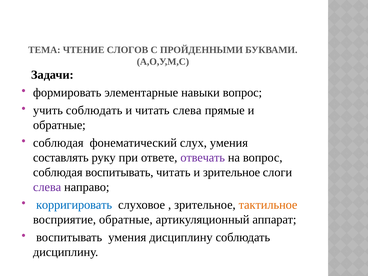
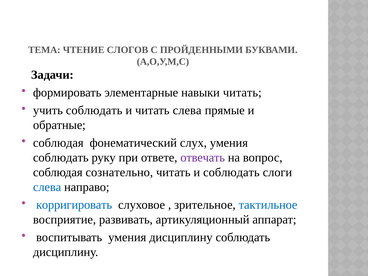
навыки вопрос: вопрос -> читать (242, 93)
составлять: составлять -> соблюдать (61, 158)
соблюдая воспитывать: воспитывать -> сознательно (119, 172)
и зрительное: зрительное -> соблюдать (231, 172)
слева colour: purple -> blue (47, 187)
тактильное colour: orange -> blue (268, 205)
восприятие обратные: обратные -> развивать (126, 220)
